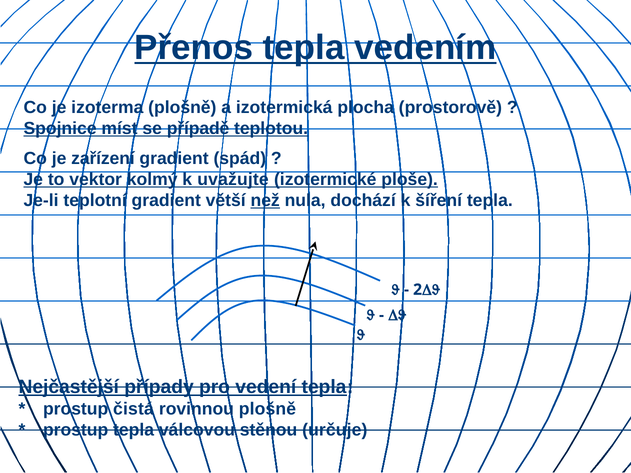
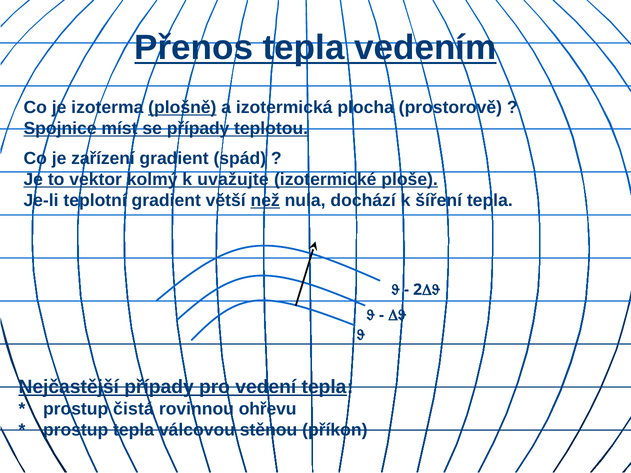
plošně underline: none -> present (182, 108)
se případě: případě -> případy (198, 129)
rovinnou plošně: plošně -> ohřevu (268, 409)
určuje: určuje -> příkon (335, 430)
